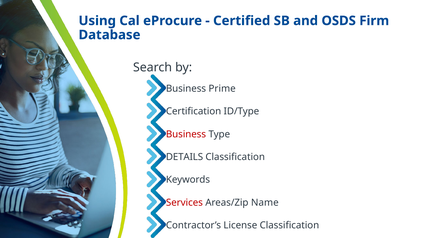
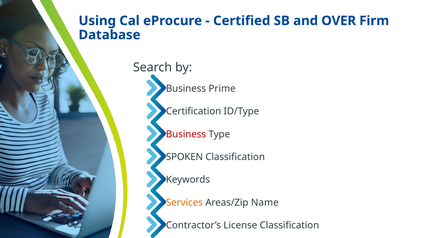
OSDS: OSDS -> OVER (339, 21)
DETAILS: DETAILS -> SPOKEN (185, 157)
Services colour: red -> orange (184, 202)
